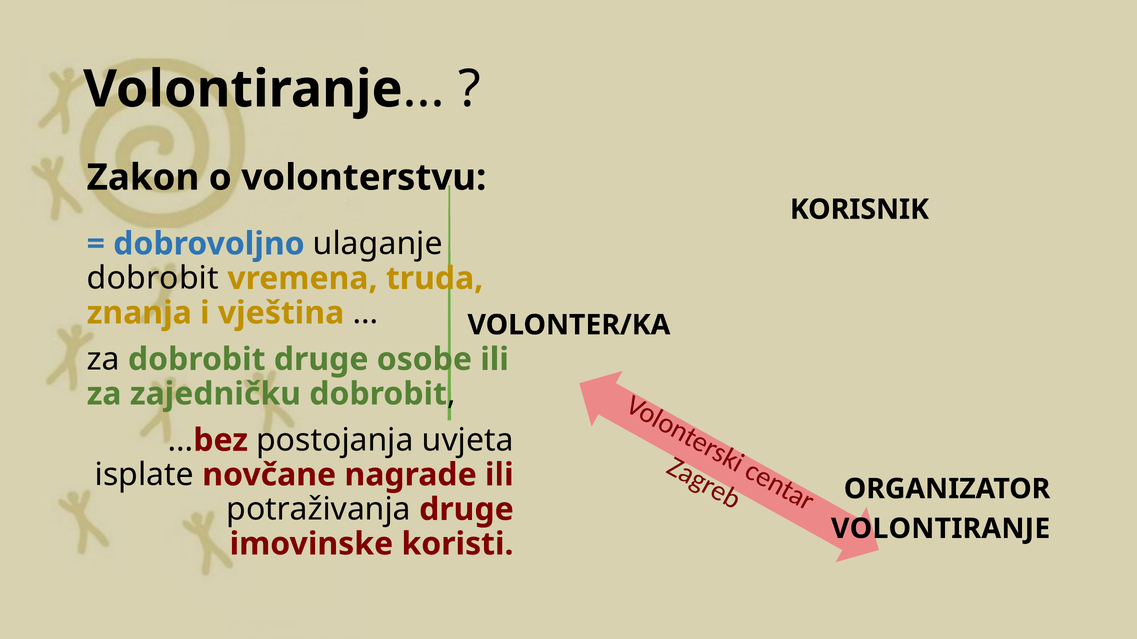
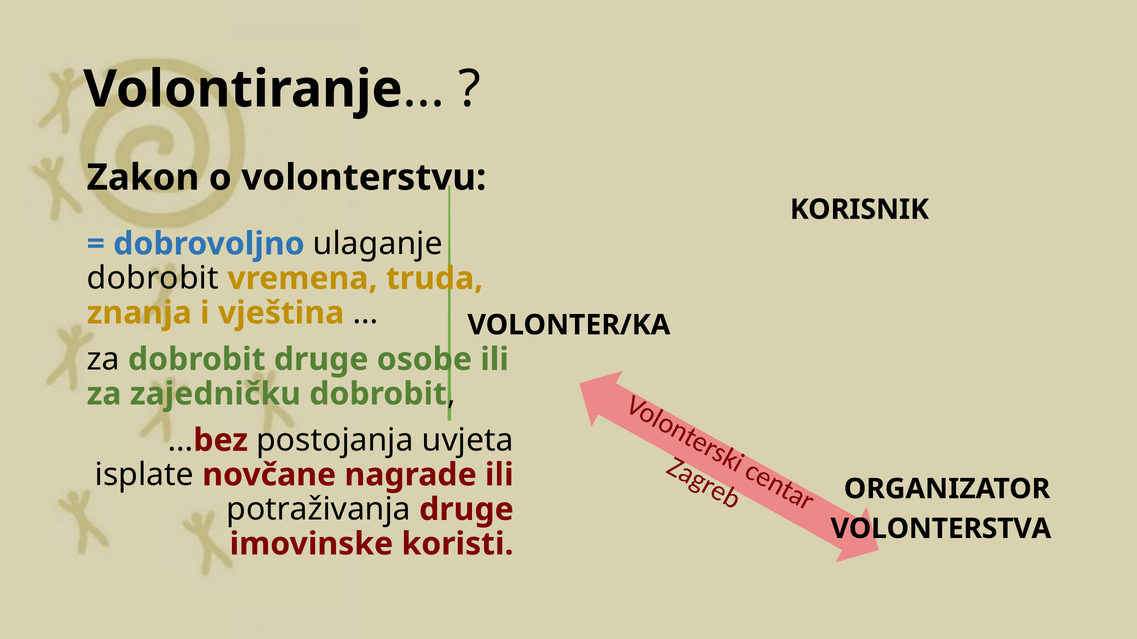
VOLONTIRANJE: VOLONTIRANJE -> VOLONTERSTVA (941, 529)
